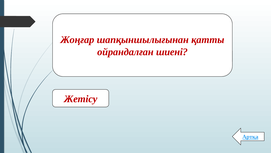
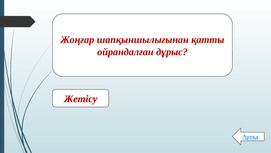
шиені: шиені -> дұрыс (172, 52)
